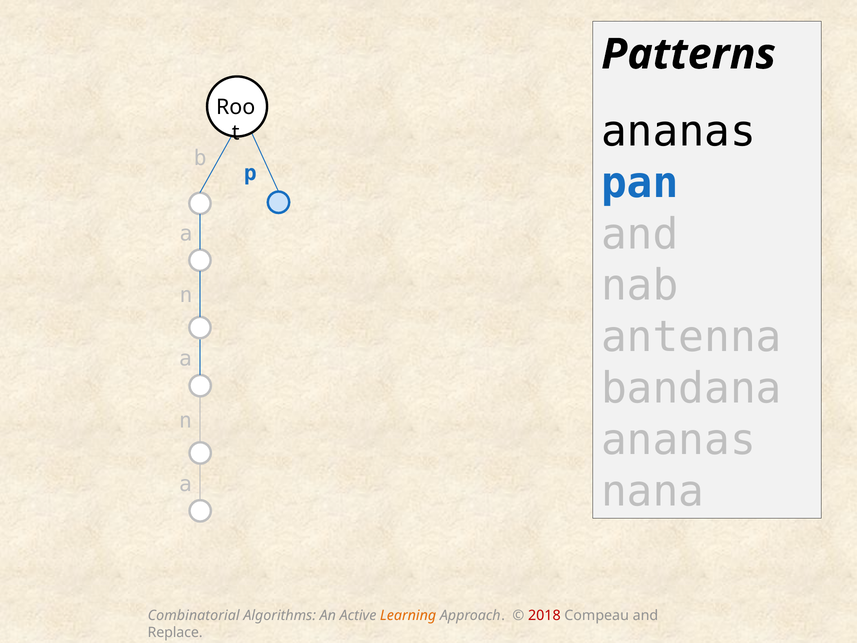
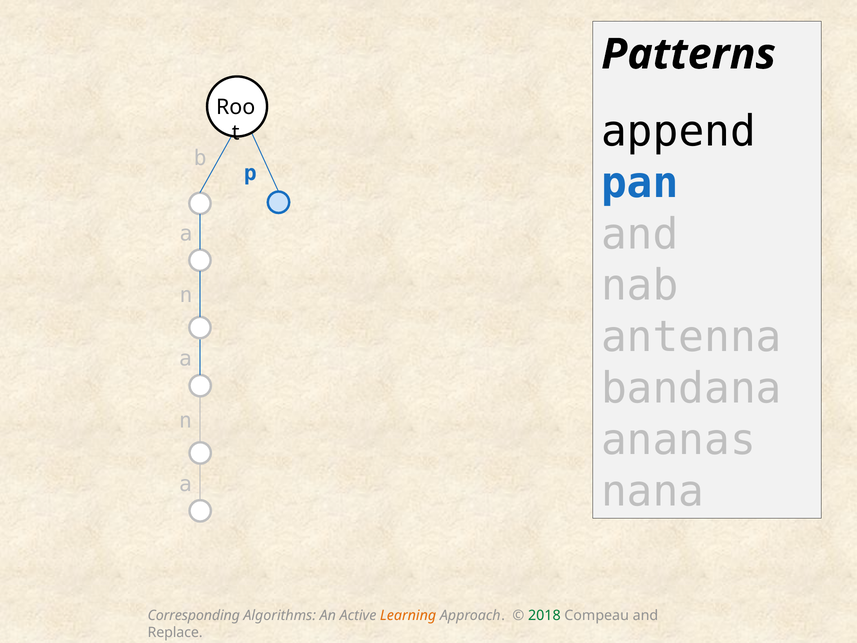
ananas: ananas -> append (679, 131)
Combinatorial: Combinatorial -> Corresponding (194, 615)
2018 colour: red -> green (544, 615)
